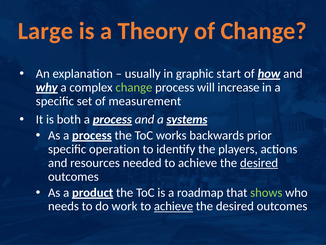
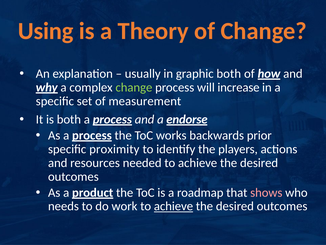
Large: Large -> Using (46, 31)
graphic start: start -> both (229, 74)
systems: systems -> endorse (187, 119)
operation: operation -> proximity (114, 149)
desired underline: present -> none (259, 163)
shows colour: light green -> pink (266, 192)
